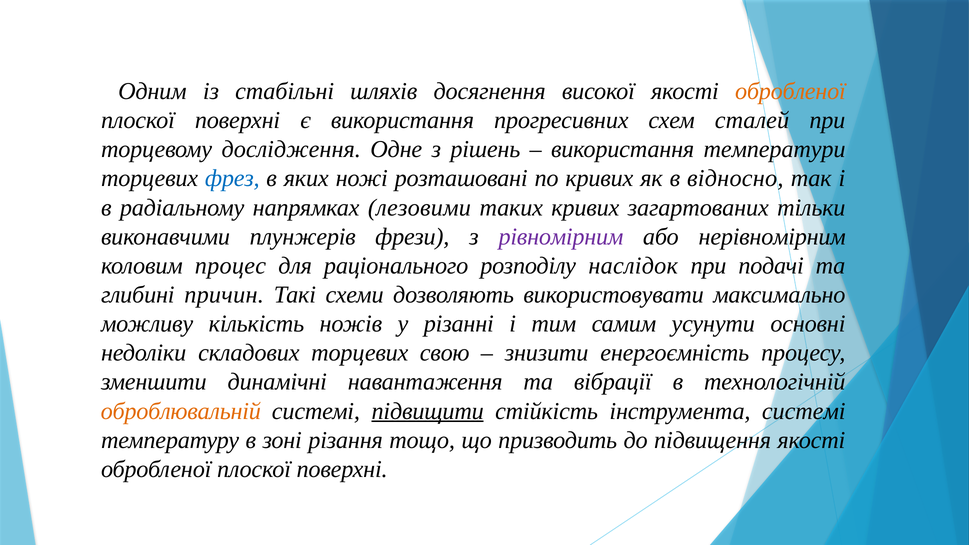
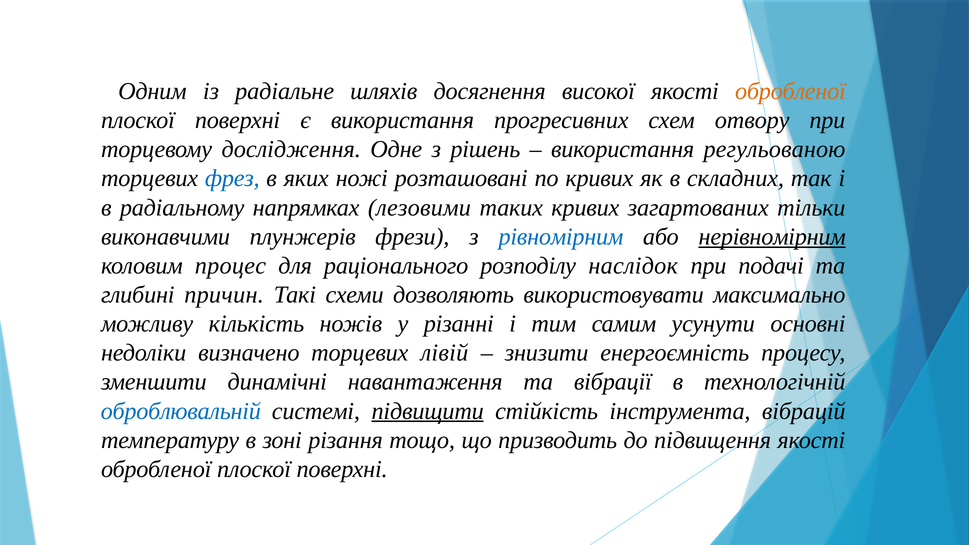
стабільні: стабільні -> радіальне (285, 91)
сталей: сталей -> отвору (752, 120)
температури: температури -> регульованою (774, 149)
відносно: відносно -> складних (735, 178)
рівномірним colour: purple -> blue (561, 237)
нерівномірним underline: none -> present (772, 237)
складових: складових -> визначено (249, 353)
свою: свою -> лівій (444, 353)
оброблювальній colour: orange -> blue (181, 411)
інструмента системі: системі -> вібрацій (804, 411)
